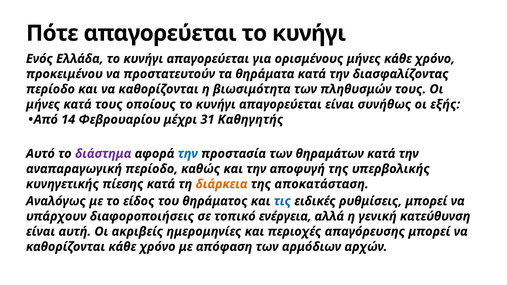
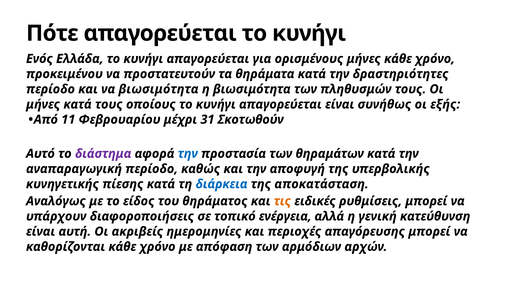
διασφαλίζοντας: διασφαλίζοντας -> δραστηριότητες (401, 74)
και να καθορίζονται: καθορίζονται -> βιωσιμότητα (159, 89)
14: 14 -> 11 (68, 120)
Καθηγητής: Καθηγητής -> Σκοτωθούν (251, 120)
διάρκεια colour: orange -> blue (222, 184)
τις colour: blue -> orange (282, 201)
